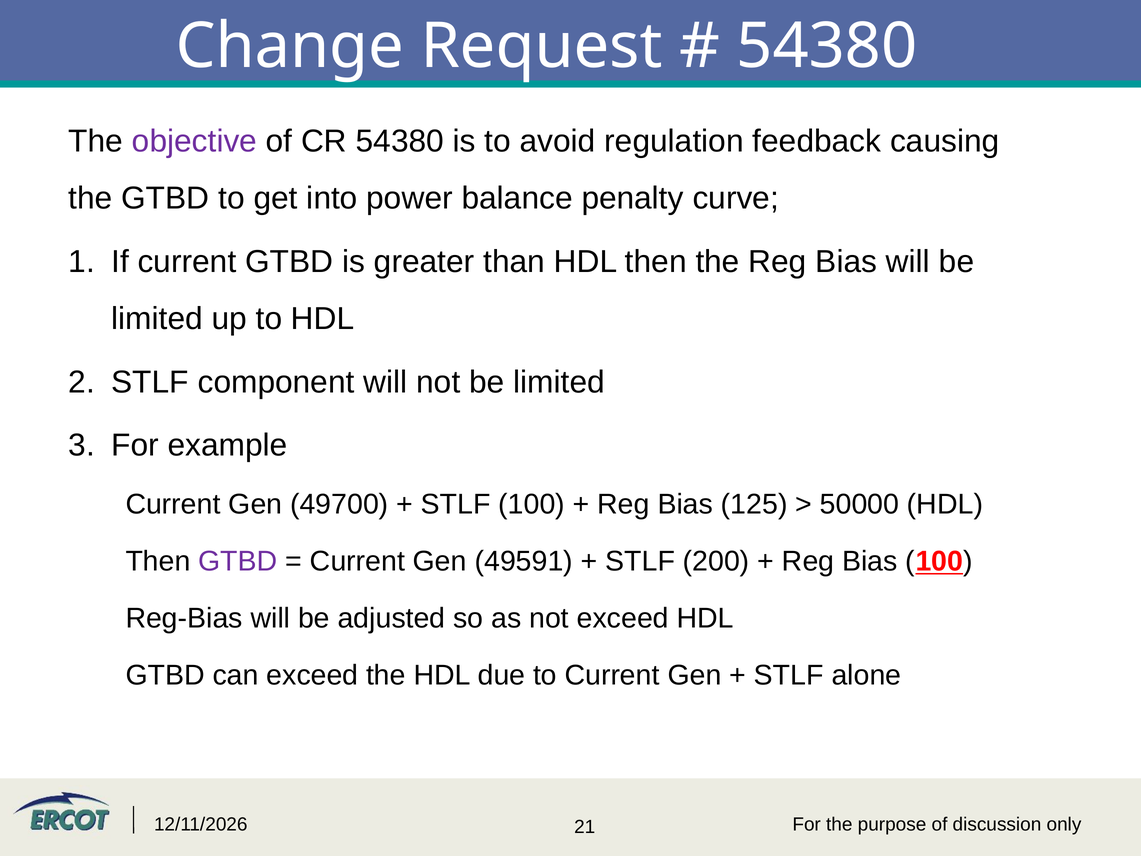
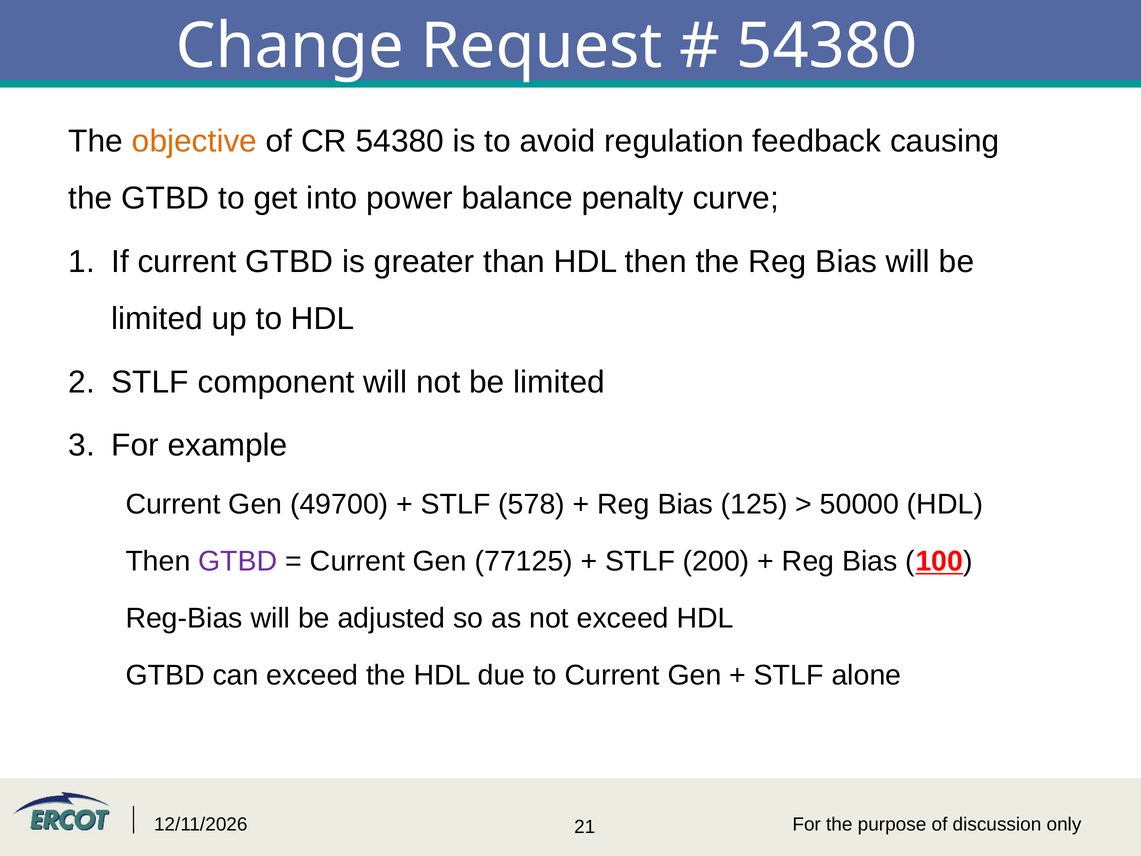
objective colour: purple -> orange (194, 141)
STLF 100: 100 -> 578 (532, 504)
49591: 49591 -> 77125 (524, 561)
